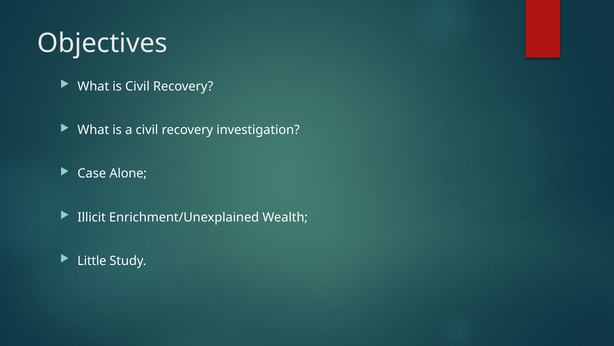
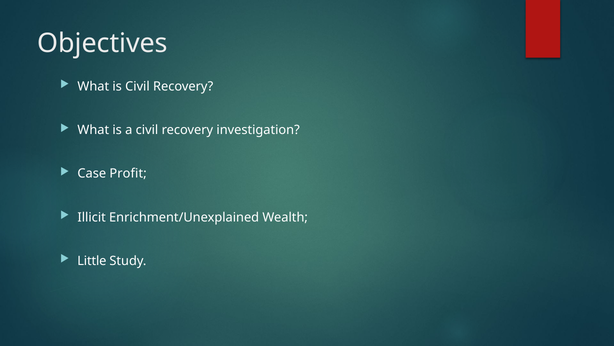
Alone: Alone -> Profit (128, 173)
